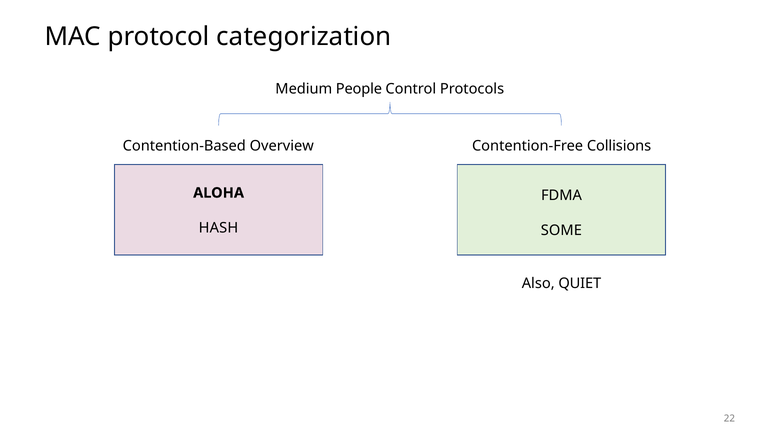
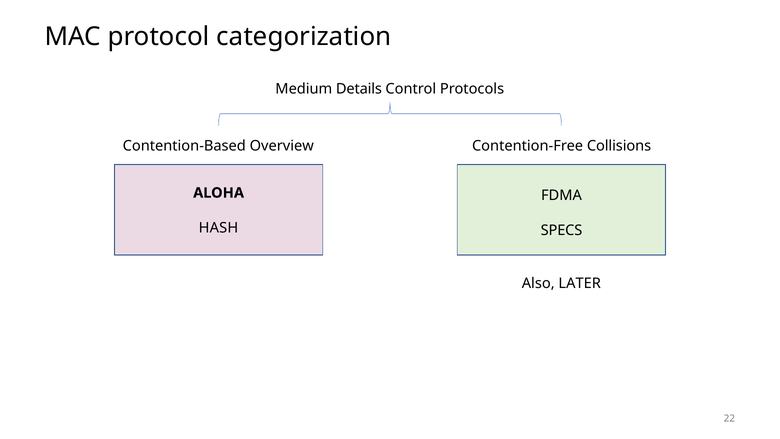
People: People -> Details (359, 89)
SOME: SOME -> SPECS (562, 231)
QUIET: QUIET -> LATER (580, 283)
